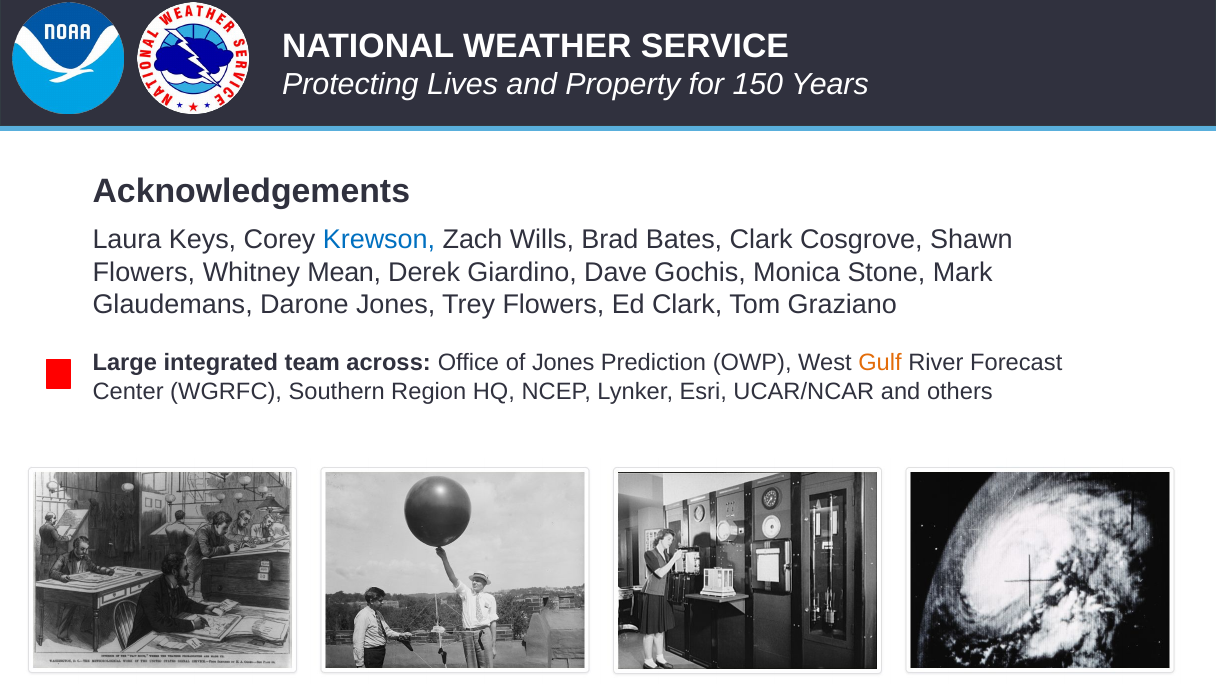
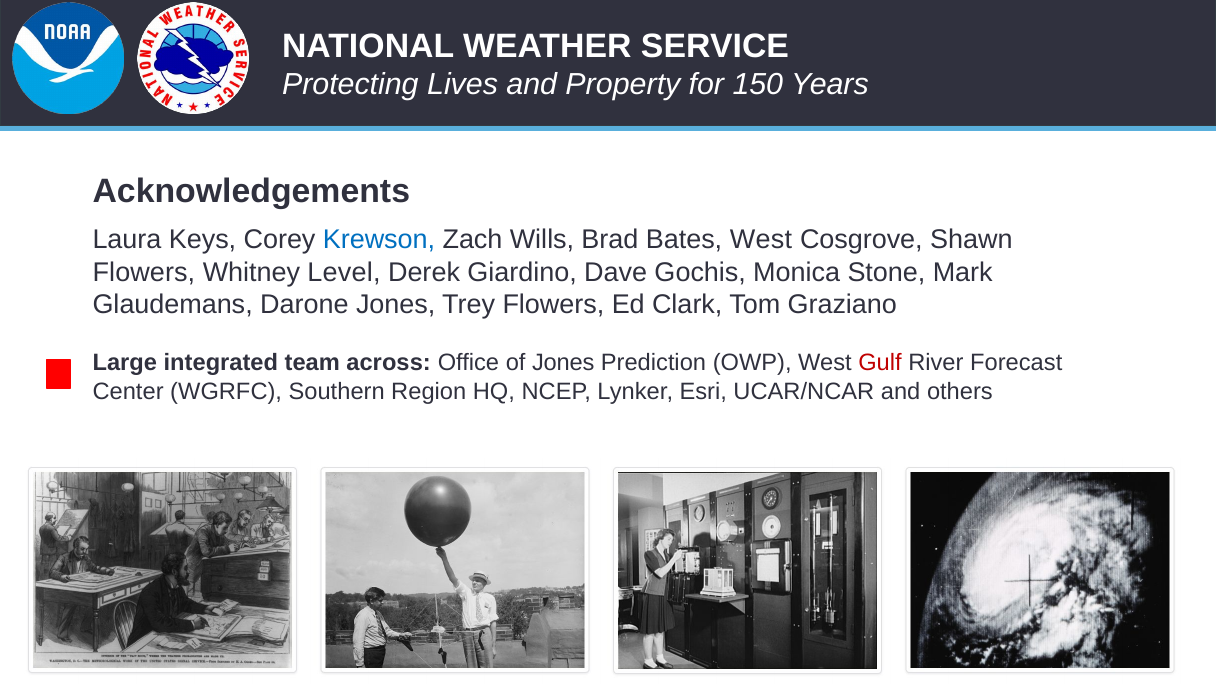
Bates Clark: Clark -> West (761, 240)
Mean: Mean -> Level (344, 272)
Gulf colour: orange -> red (880, 363)
